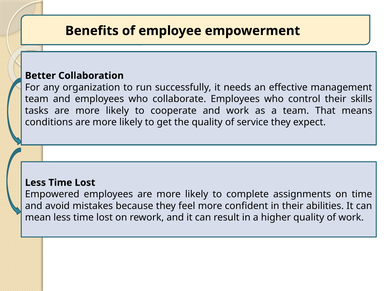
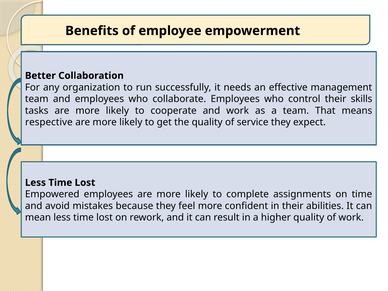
conditions: conditions -> respective (49, 122)
